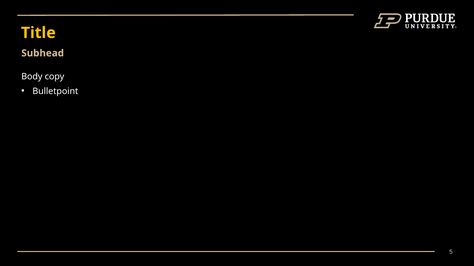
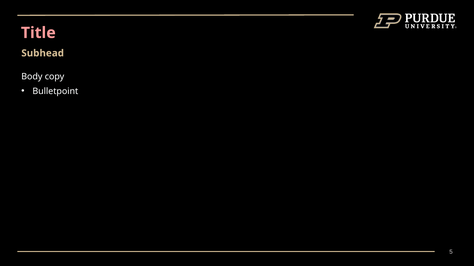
Title colour: yellow -> pink (38, 33)
